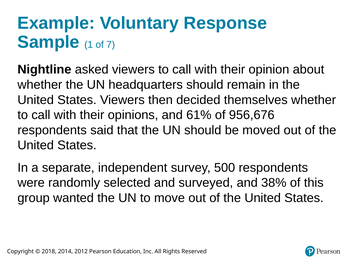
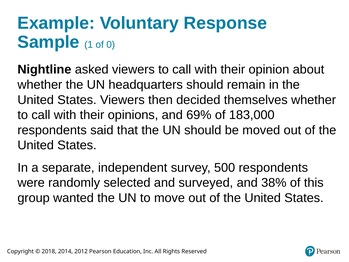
7: 7 -> 0 (111, 45)
61%: 61% -> 69% (199, 115)
956,676: 956,676 -> 183,000 (252, 115)
